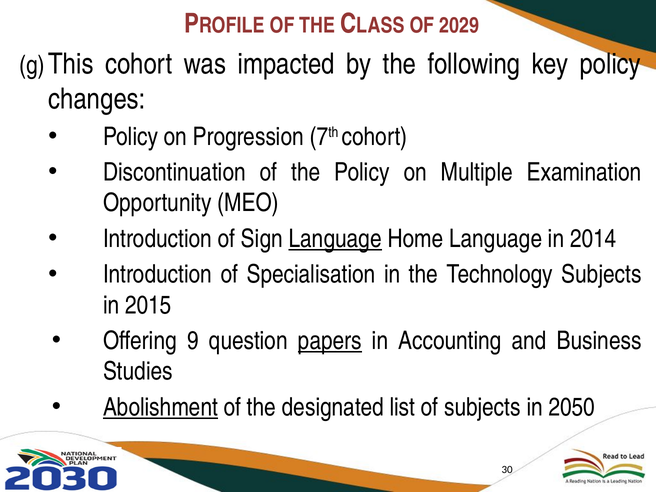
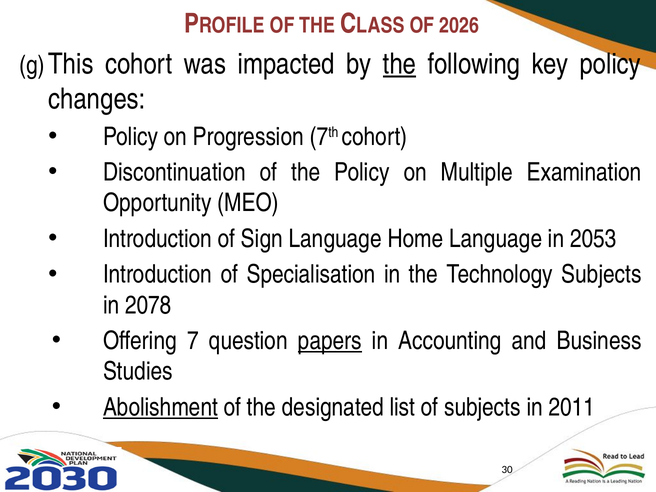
2029: 2029 -> 2026 (459, 25)
the underline: none -> present (400, 64)
Language underline: present -> none (335, 239)
2014: 2014 -> 2053 (593, 239)
2015: 2015 -> 2078 (148, 305)
9: 9 -> 7 (193, 341)
2050: 2050 -> 2011 (572, 407)
